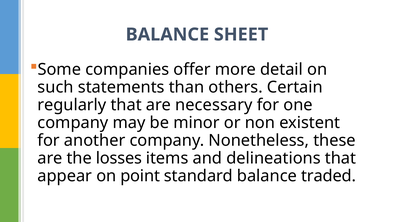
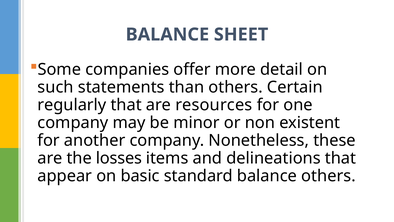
necessary: necessary -> resources (214, 105)
point: point -> basic (140, 176)
balance traded: traded -> others (328, 176)
